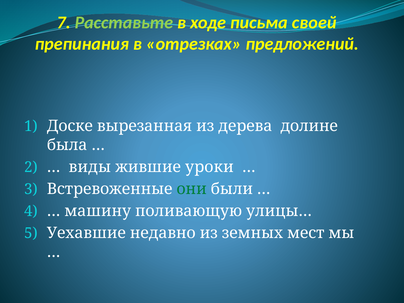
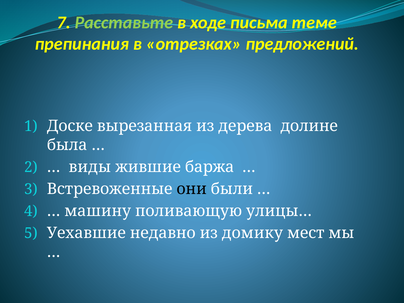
своей: своей -> теме (314, 22)
уроки: уроки -> баржа (210, 167)
они colour: green -> black (192, 189)
земных: земных -> домику (252, 233)
